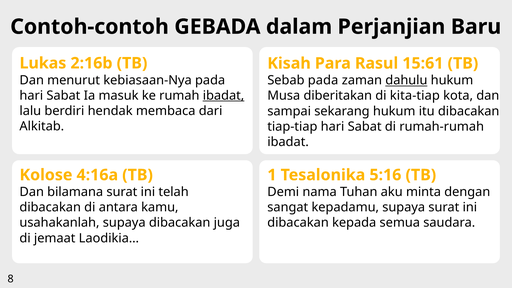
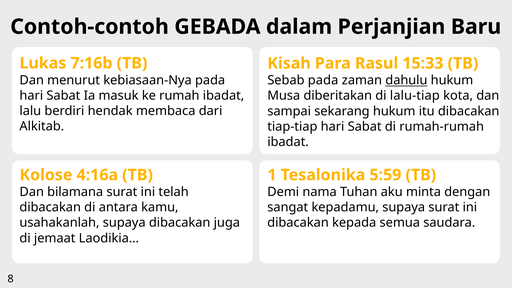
2:16b: 2:16b -> 7:16b (91, 63)
15:61: 15:61 -> 15:33 (423, 63)
ibadat underline: present -> none (224, 96)
kita-tiap: kita-tiap -> lalu-tiap (415, 96)
5:16: 5:16 -> 5:59 (385, 175)
